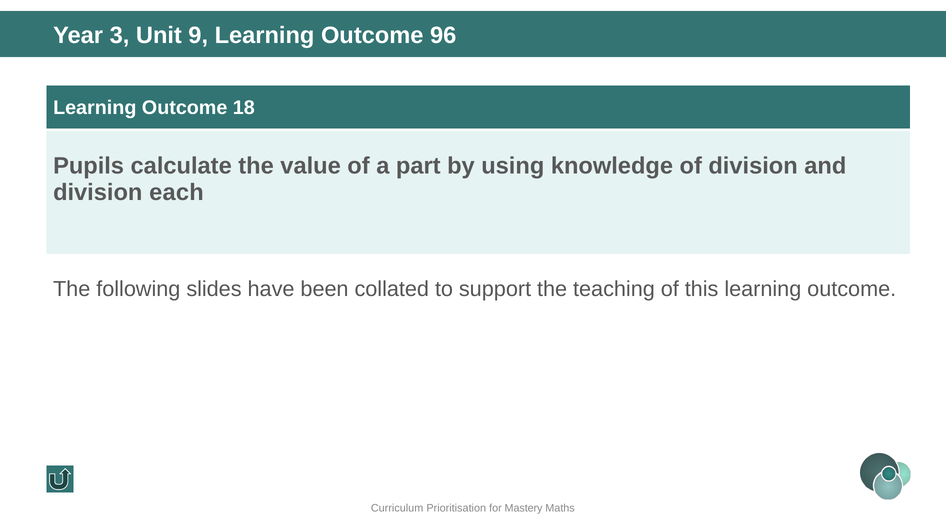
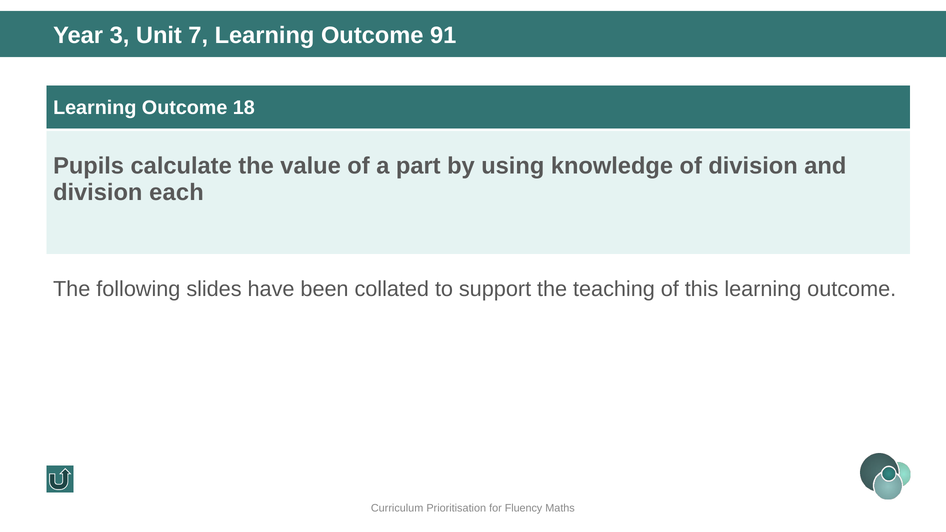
9: 9 -> 7 (198, 35)
96: 96 -> 91 (443, 35)
Mastery: Mastery -> Fluency (524, 508)
